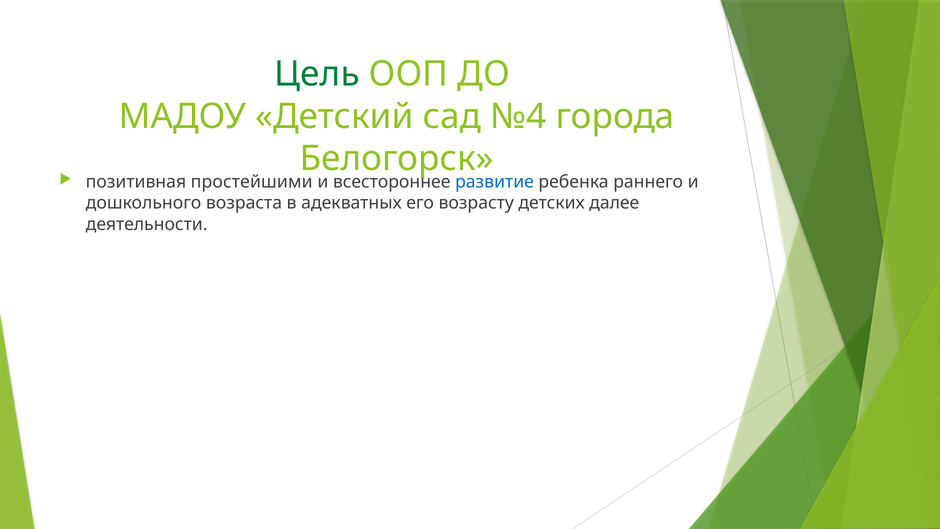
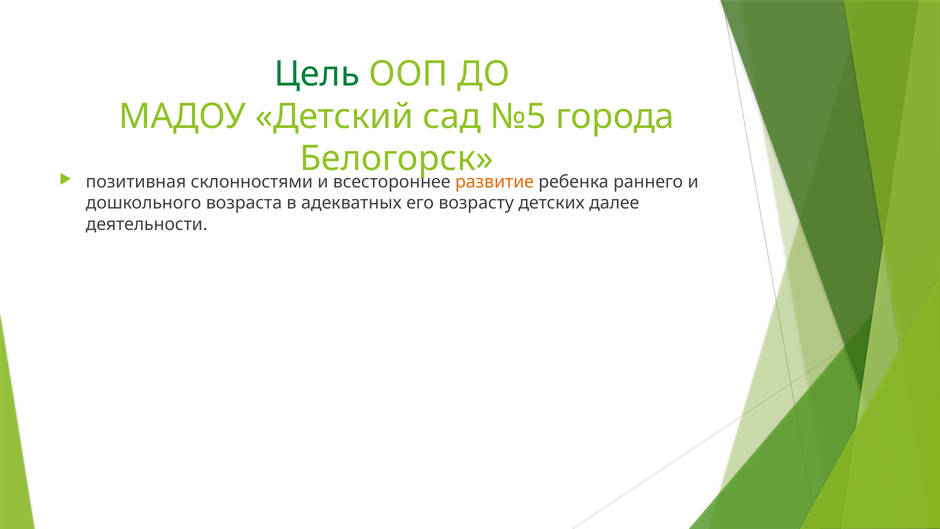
№4: №4 -> №5 (518, 116)
простейшими: простейшими -> склонностями (252, 182)
развитие colour: blue -> orange (495, 182)
